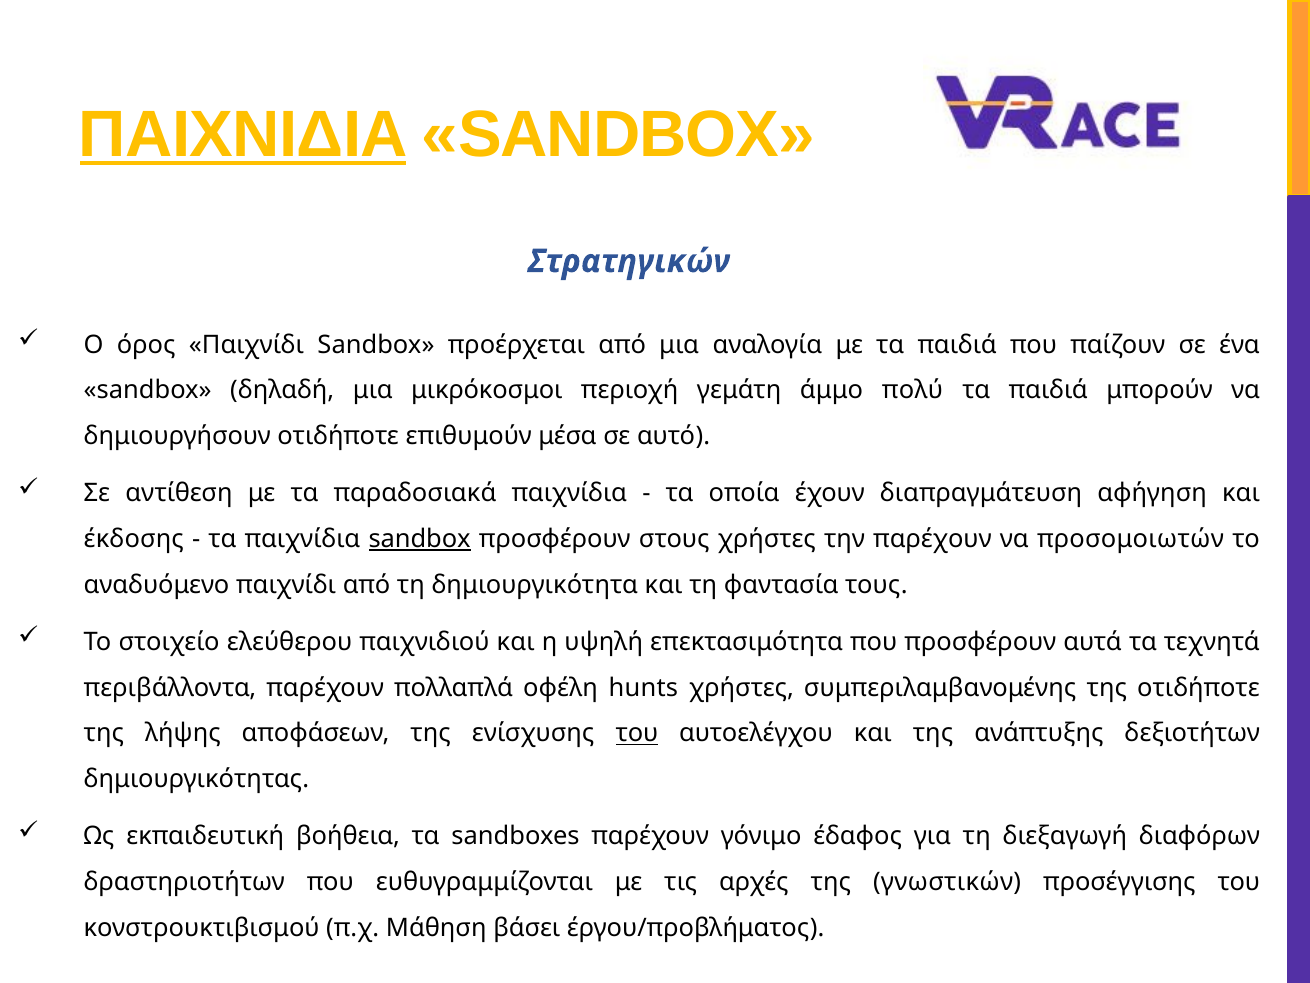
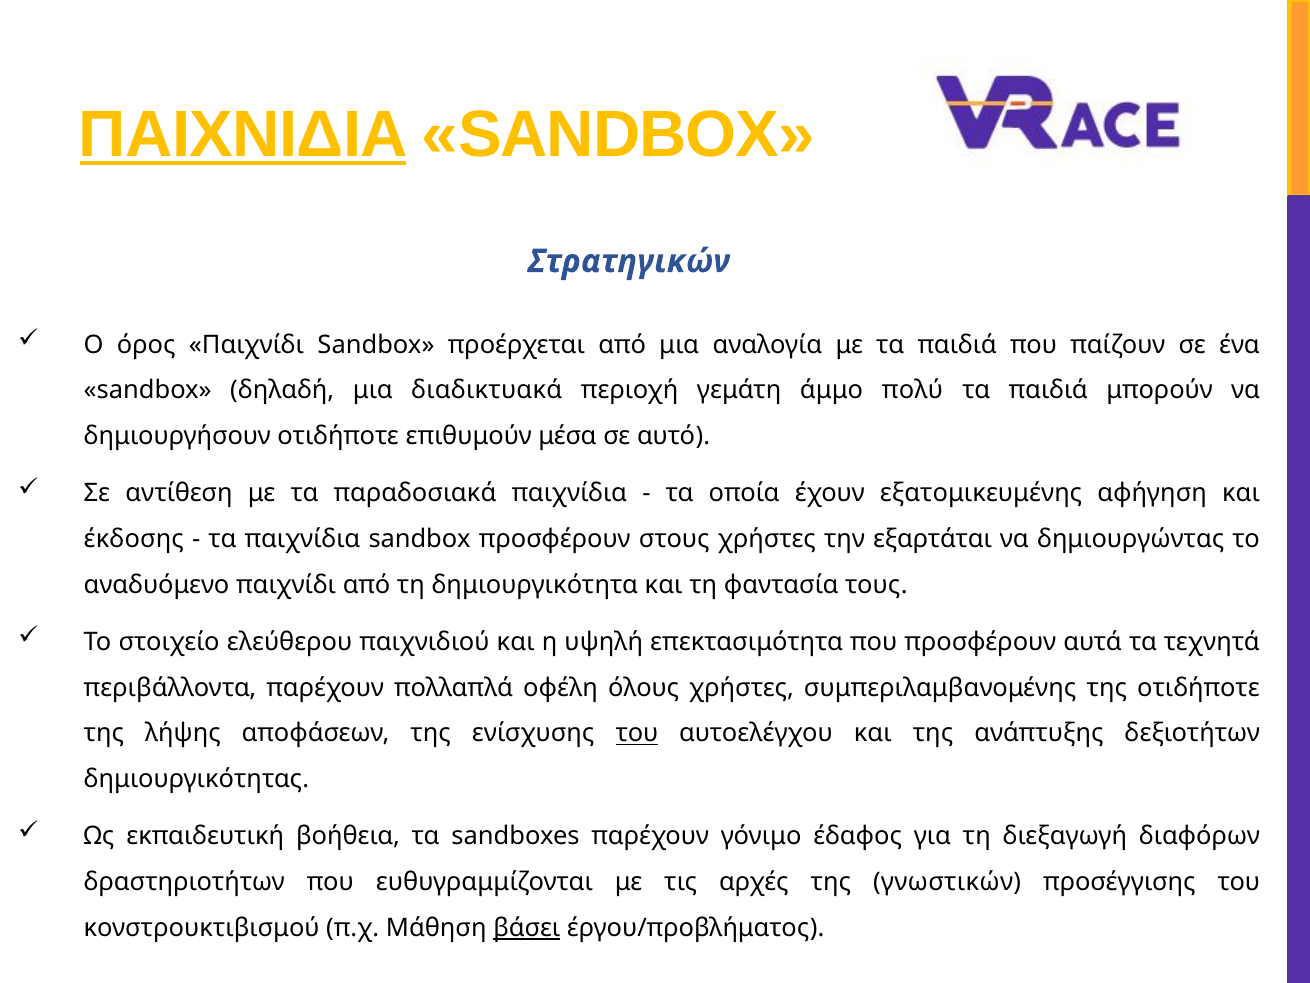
μικρόκοσμοι: μικρόκοσμοι -> διαδικτυακά (487, 390)
διαπραγμάτευση: διαπραγμάτευση -> εξατομικευμένης (981, 493)
sandbox underline: present -> none (420, 539)
την παρέχουν: παρέχουν -> εξαρτάται (933, 539)
προσομοιωτών: προσομοιωτών -> δημιουργώντας (1131, 539)
hunts: hunts -> όλους (644, 687)
βάσει underline: none -> present (527, 927)
